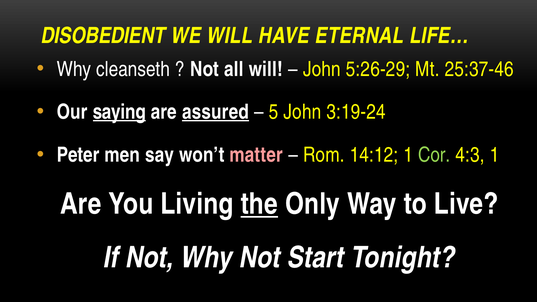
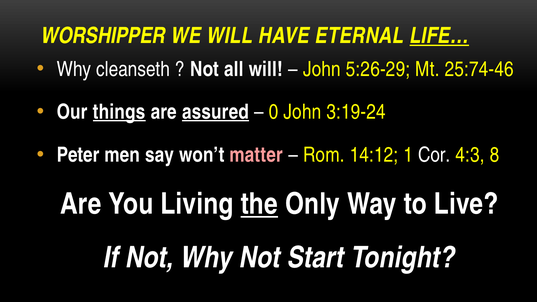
DISOBEDIENT: DISOBEDIENT -> WORSHIPPER (103, 36)
LIFE… underline: none -> present (439, 36)
25:37-46: 25:37-46 -> 25:74-46 (479, 69)
saying: saying -> things (119, 112)
5: 5 -> 0 (274, 112)
Cor colour: light green -> white (434, 155)
4:3 1: 1 -> 8 (495, 155)
